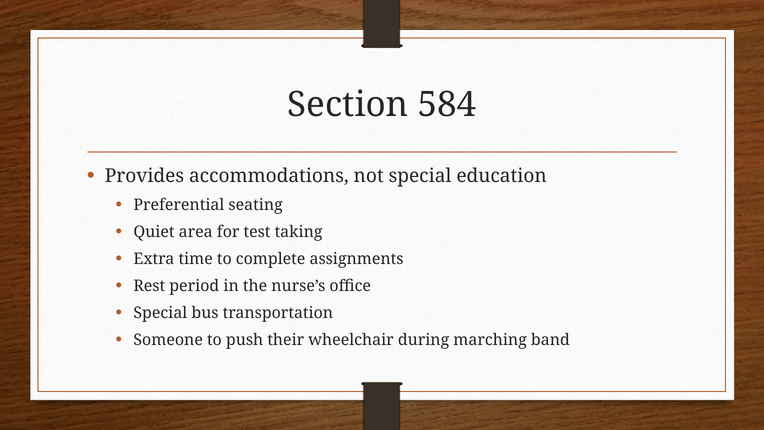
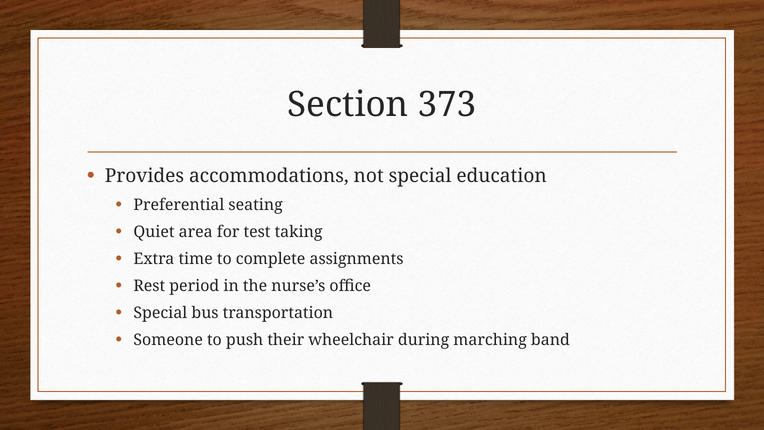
584: 584 -> 373 (447, 105)
